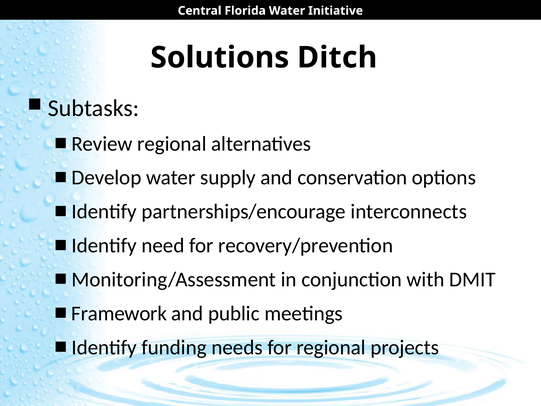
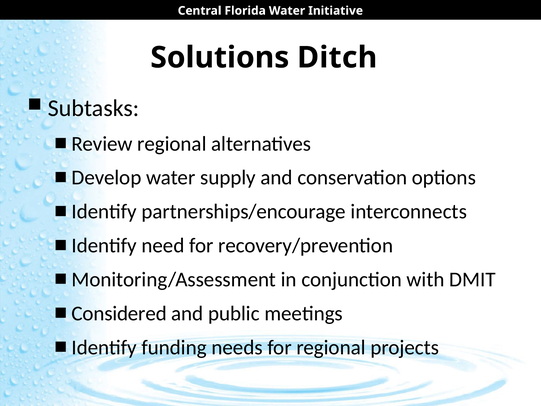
Framework: Framework -> Considered (119, 313)
